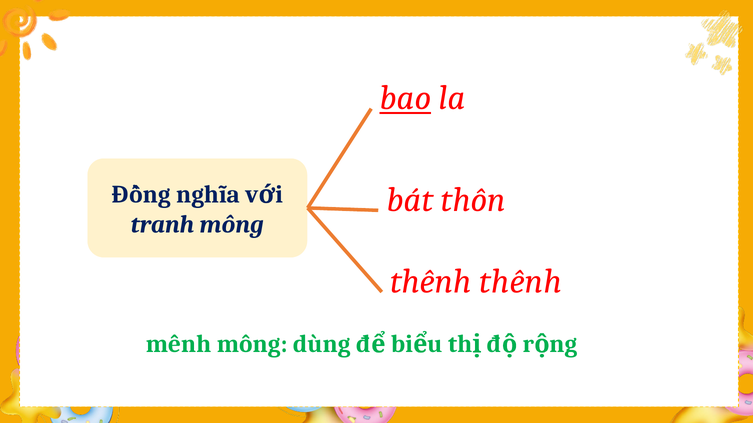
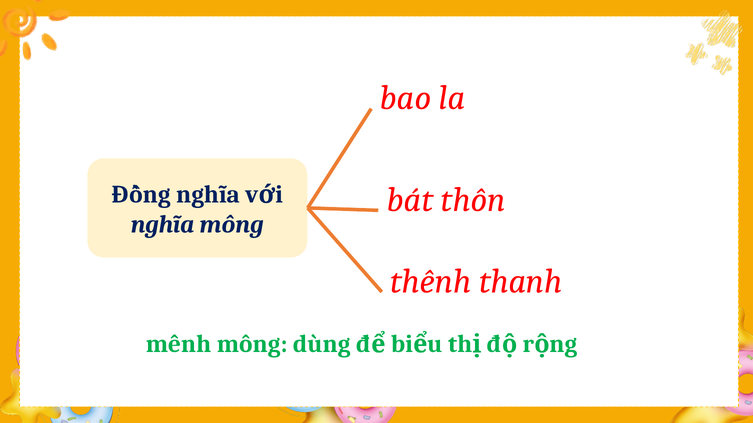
bao underline: present -> none (405, 98)
tranh: tranh -> nghĩa (163, 225)
thênh thênh: thênh -> thanh (521, 282)
